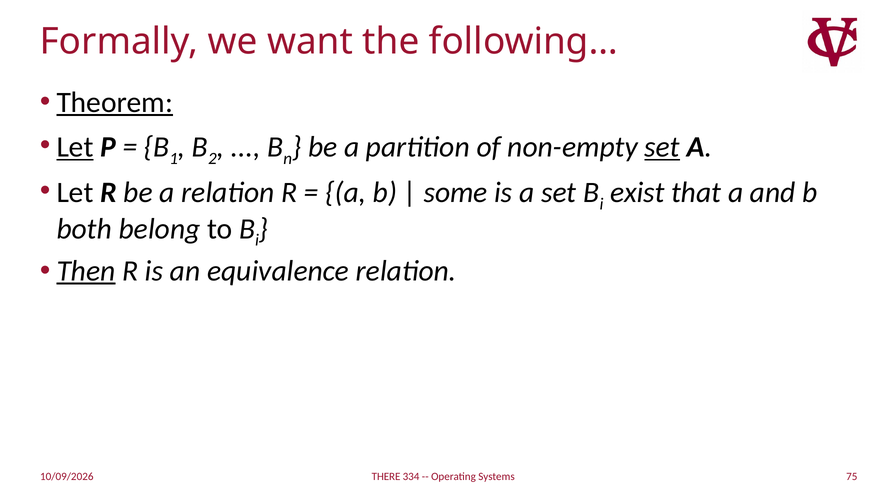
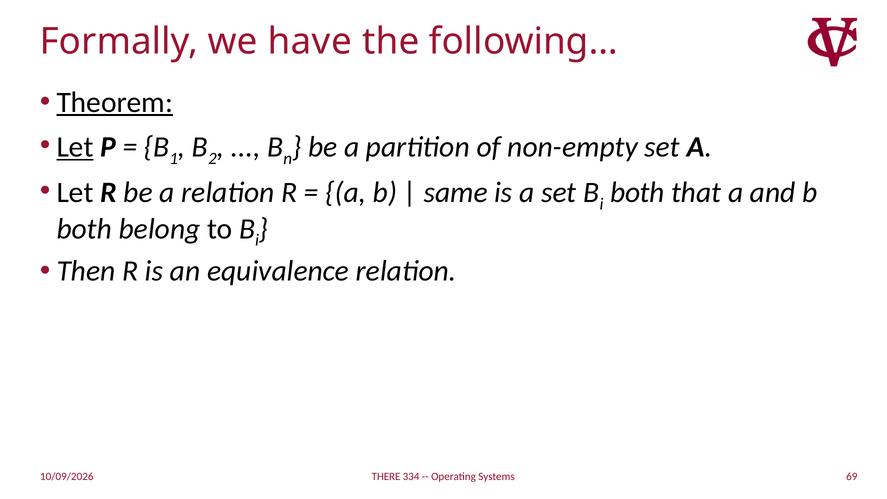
want: want -> have (310, 41)
set underline: present -> none (662, 147)
some: some -> same (456, 193)
exist: exist -> both (637, 193)
Then underline: present -> none (86, 271)
75: 75 -> 69 (852, 476)
